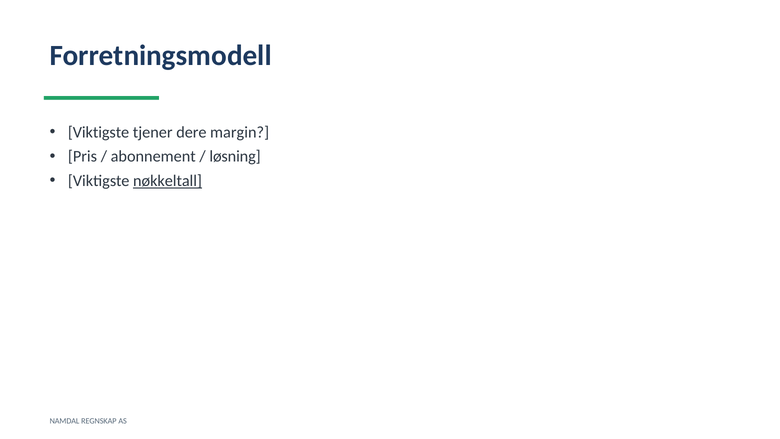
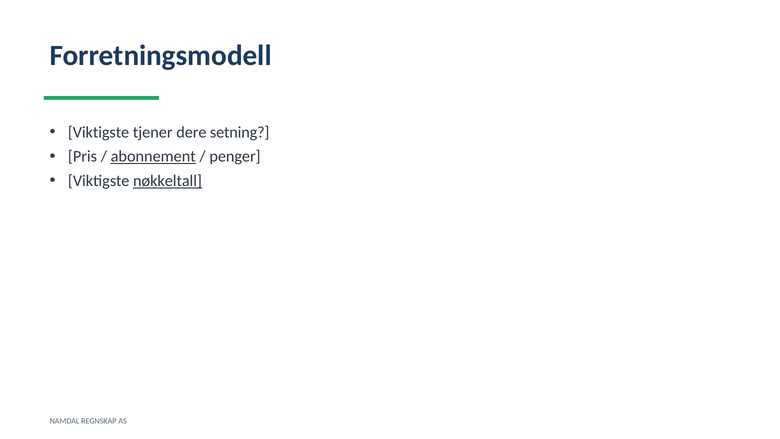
margin: margin -> setning (240, 132)
abonnement underline: none -> present (153, 156)
løsning: løsning -> penger (235, 156)
